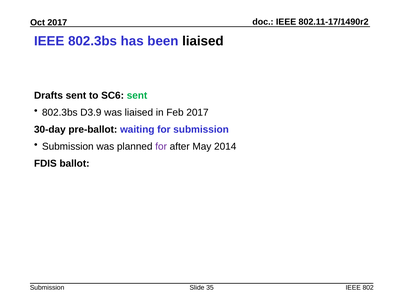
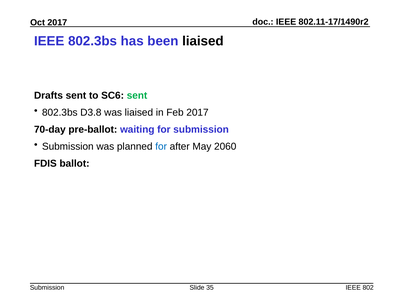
D3.9: D3.9 -> D3.8 (91, 112)
30-day: 30-day -> 70-day (50, 129)
for colour: purple -> blue (161, 146)
2014: 2014 -> 2060 (225, 146)
